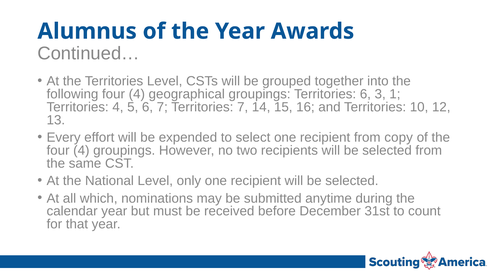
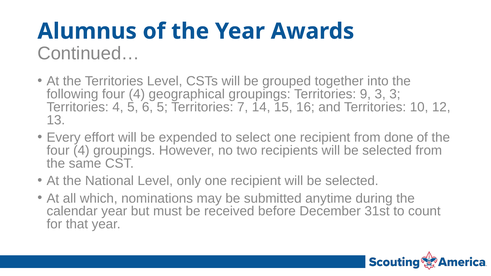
Territories 6: 6 -> 9 (365, 94)
3 1: 1 -> 3 (395, 94)
6 7: 7 -> 5 (162, 107)
copy: copy -> done (399, 138)
